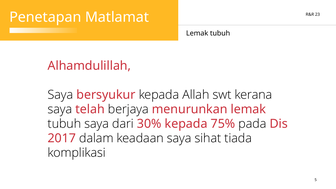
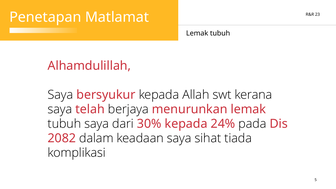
75%: 75% -> 24% (223, 124)
2017: 2017 -> 2082 (62, 138)
